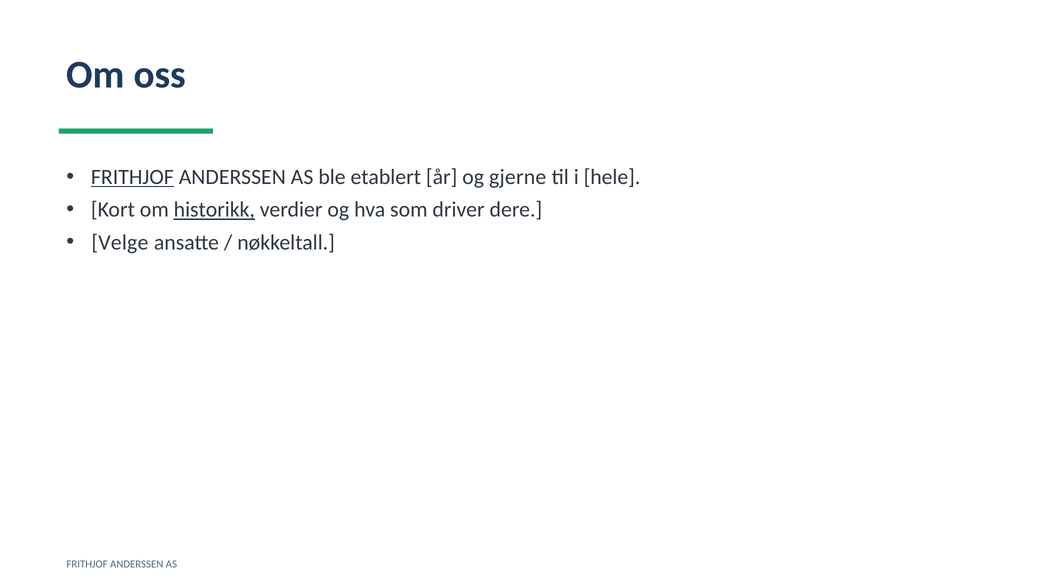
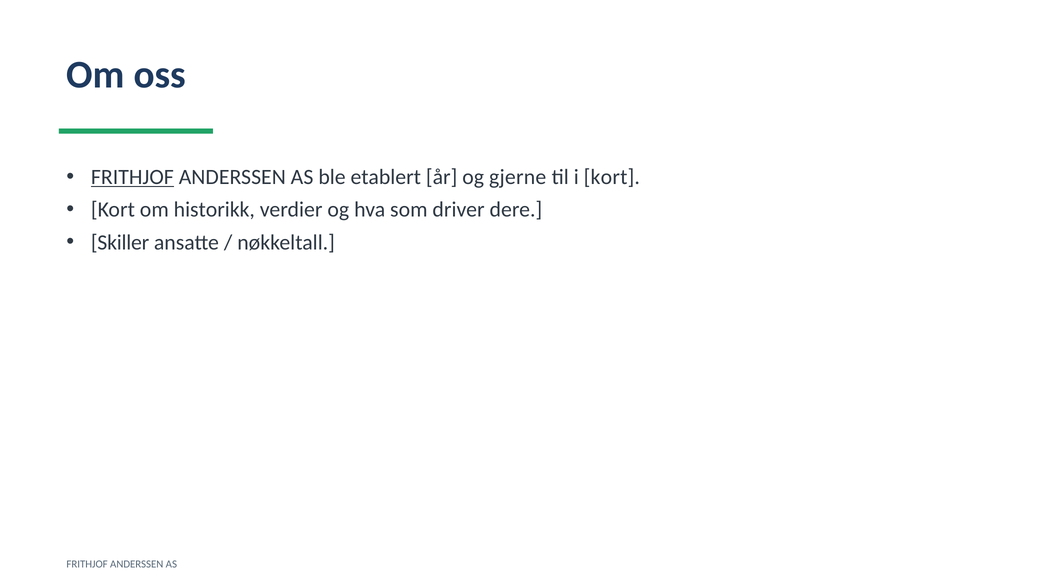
i hele: hele -> kort (612, 177)
historikk underline: present -> none (214, 210)
Velge: Velge -> Skiller (120, 242)
